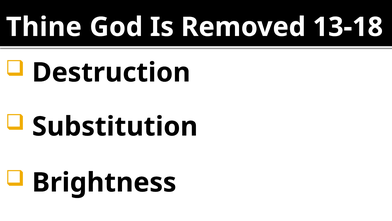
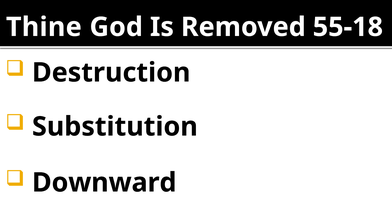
13-18: 13-18 -> 55-18 (348, 27)
Brightness: Brightness -> Downward (104, 182)
